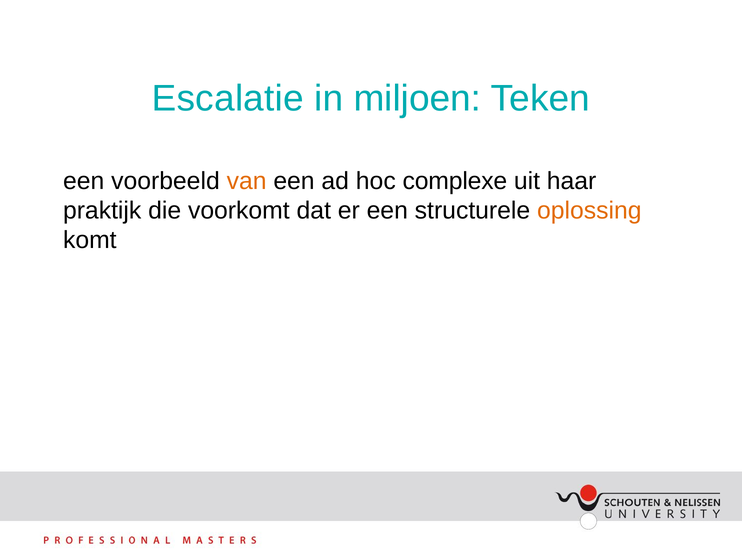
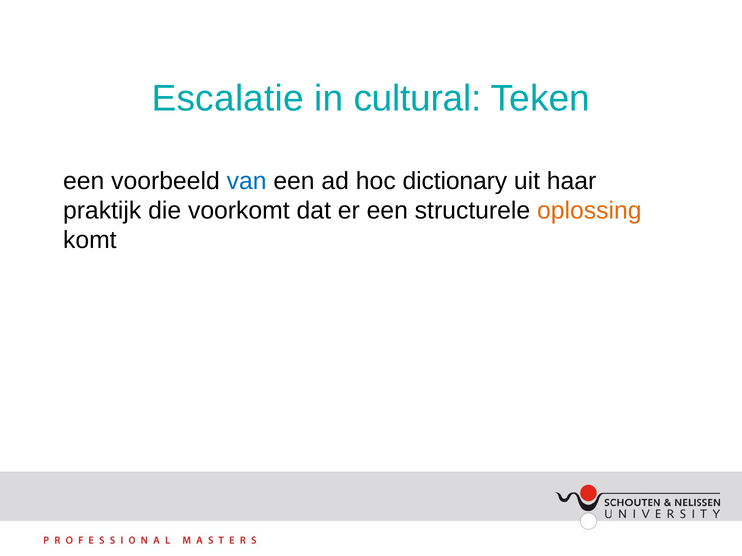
miljoen: miljoen -> cultural (418, 98)
van colour: orange -> blue (247, 181)
complexe: complexe -> dictionary (455, 181)
